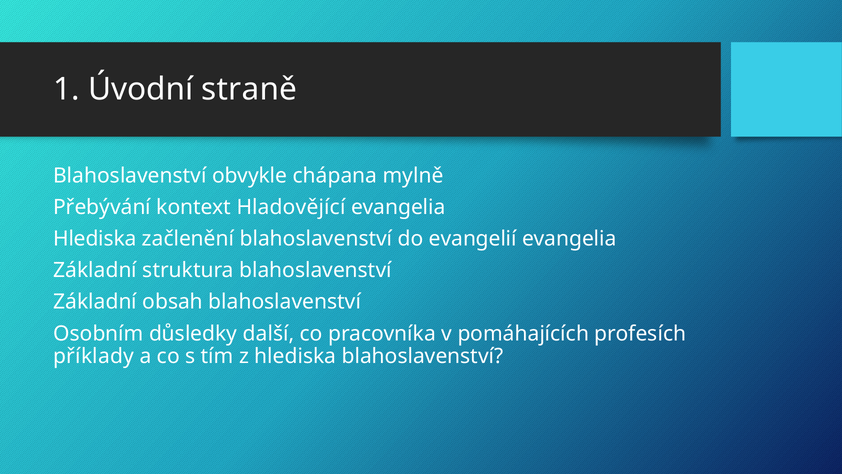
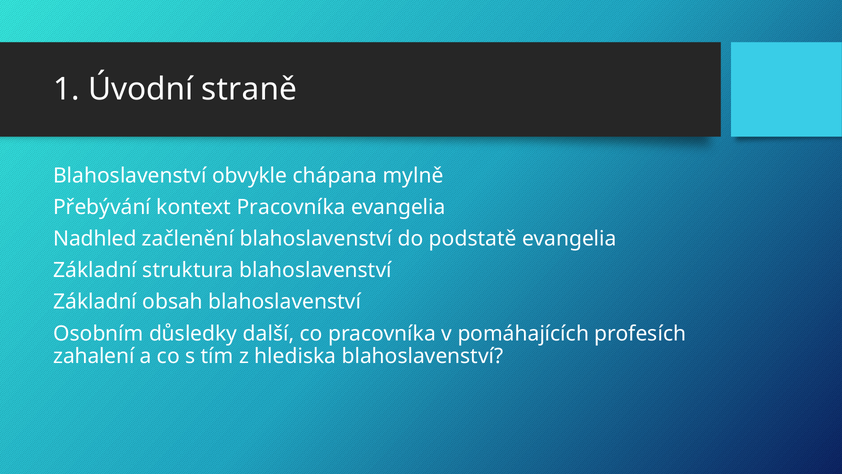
kontext Hladovějící: Hladovějící -> Pracovníka (291, 207)
Hlediska: Hlediska -> Nadhled (95, 239)
evangelií: evangelií -> podstatě (473, 239)
příklady: příklady -> zahalení (94, 356)
